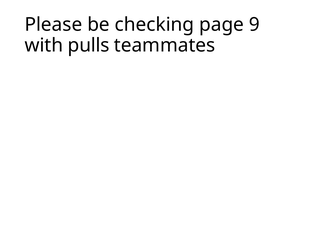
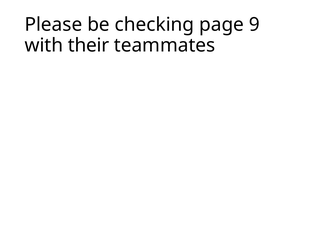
pulls: pulls -> their (89, 45)
